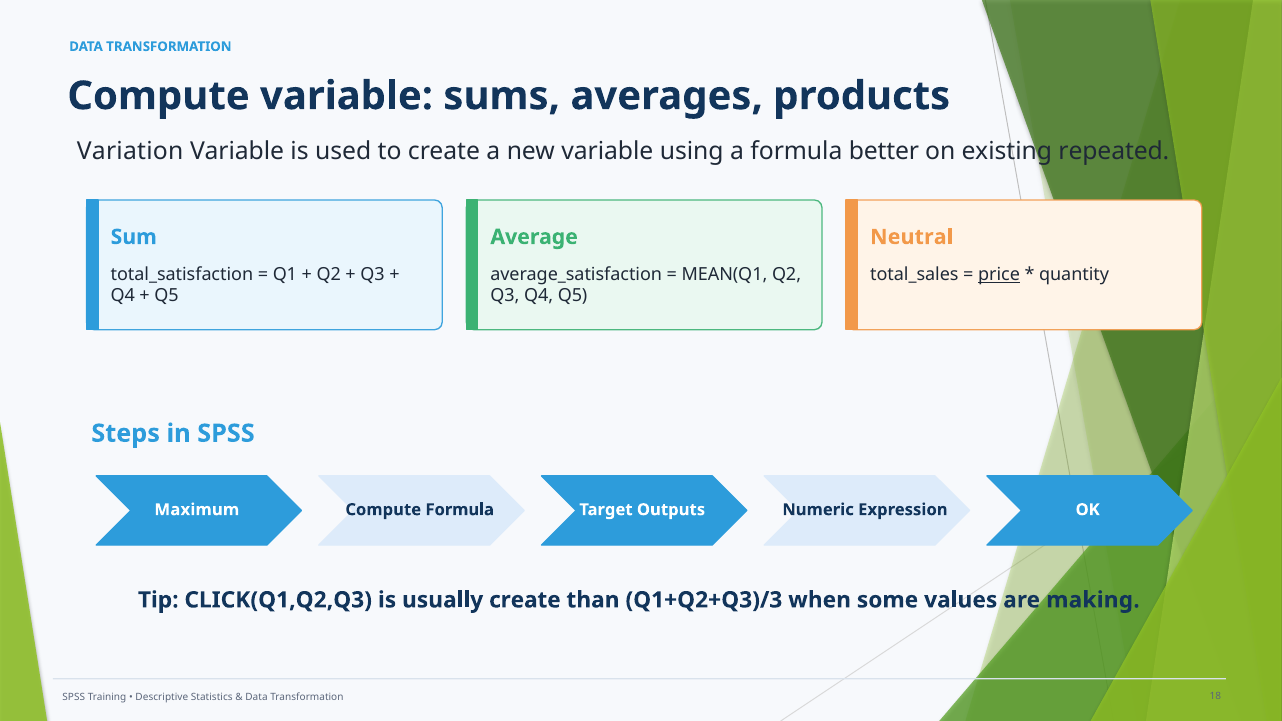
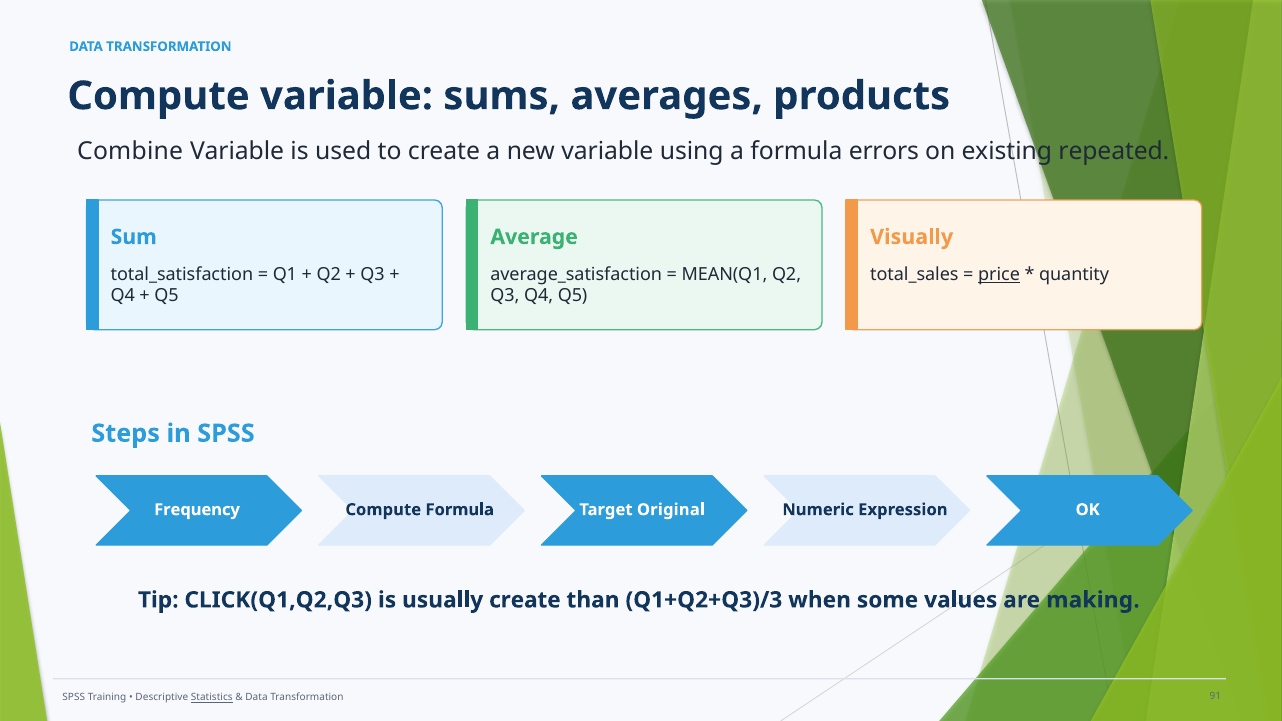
Variation: Variation -> Combine (130, 152)
better: better -> errors (884, 152)
Neutral: Neutral -> Visually (912, 237)
Maximum: Maximum -> Frequency (197, 510)
Outputs: Outputs -> Original (671, 510)
Statistics underline: none -> present (212, 698)
18: 18 -> 91 (1215, 697)
